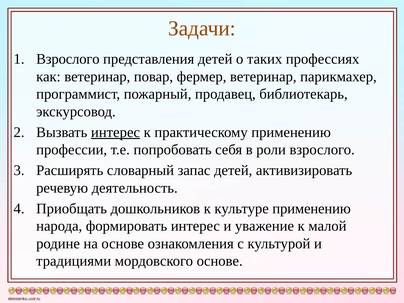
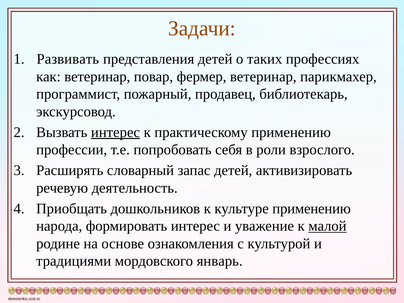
Взрослого: Взрослого -> Развивать (68, 59)
малой underline: none -> present (327, 226)
мордовского основе: основе -> январь (220, 261)
